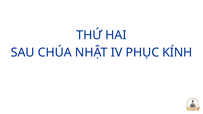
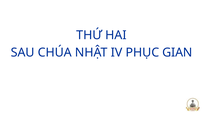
KÍNH: KÍNH -> GIAN (177, 53)
